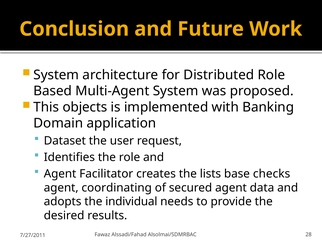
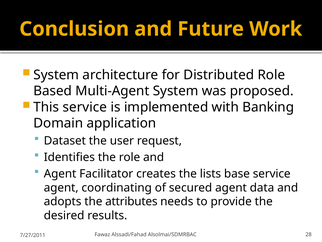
This objects: objects -> service (85, 107)
base checks: checks -> service (272, 173)
individual: individual -> attributes (131, 201)
